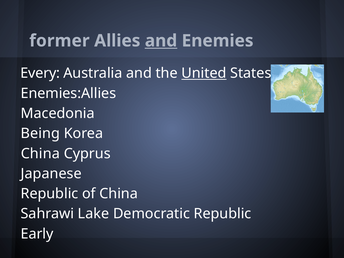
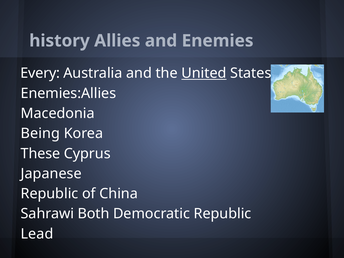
former: former -> history (59, 41)
and underline: present -> none (161, 41)
China: China -> These (40, 154)
Lake: Lake -> Both (94, 214)
Early: Early -> Lead (37, 234)
